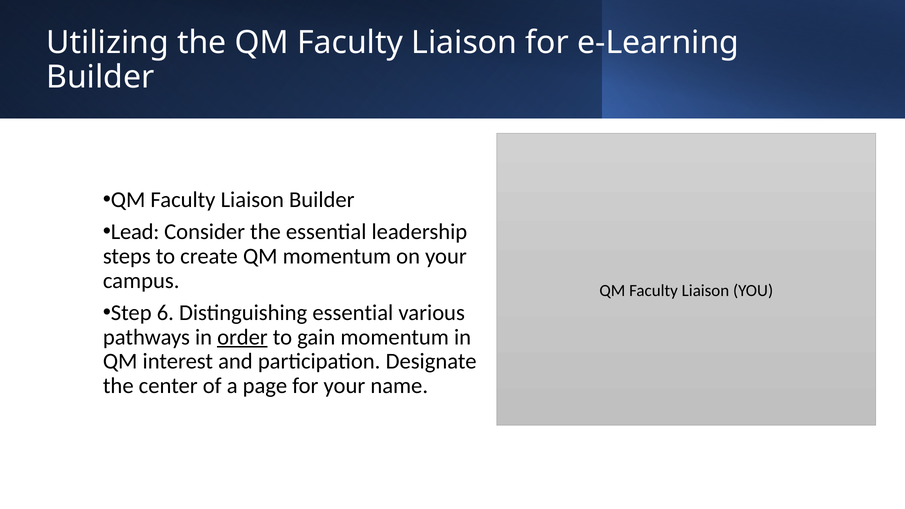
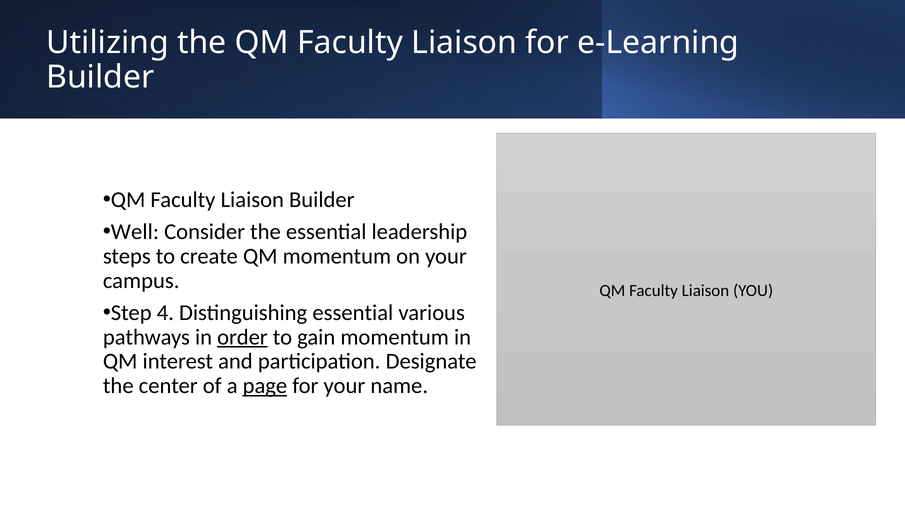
Lead: Lead -> Well (135, 232)
6: 6 -> 4 (165, 313)
page underline: none -> present (265, 386)
